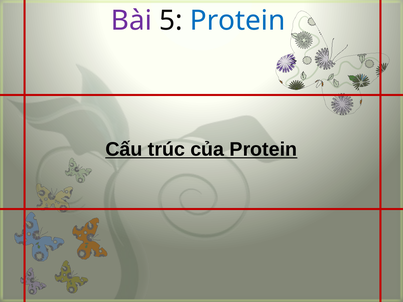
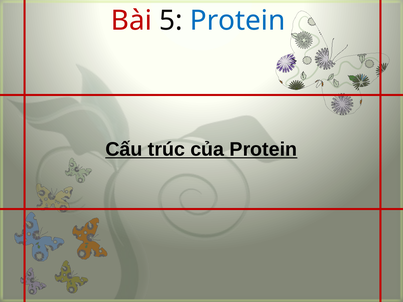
Bài colour: purple -> red (131, 21)
